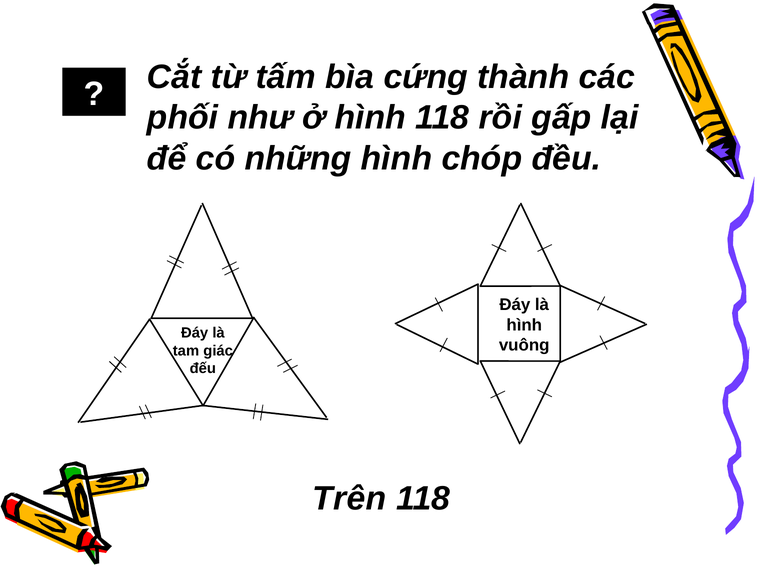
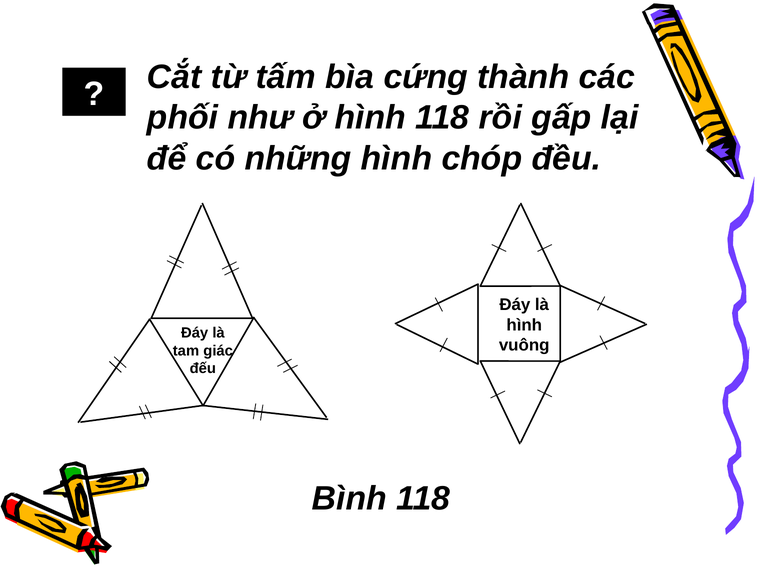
Trên: Trên -> Bình (349, 498)
